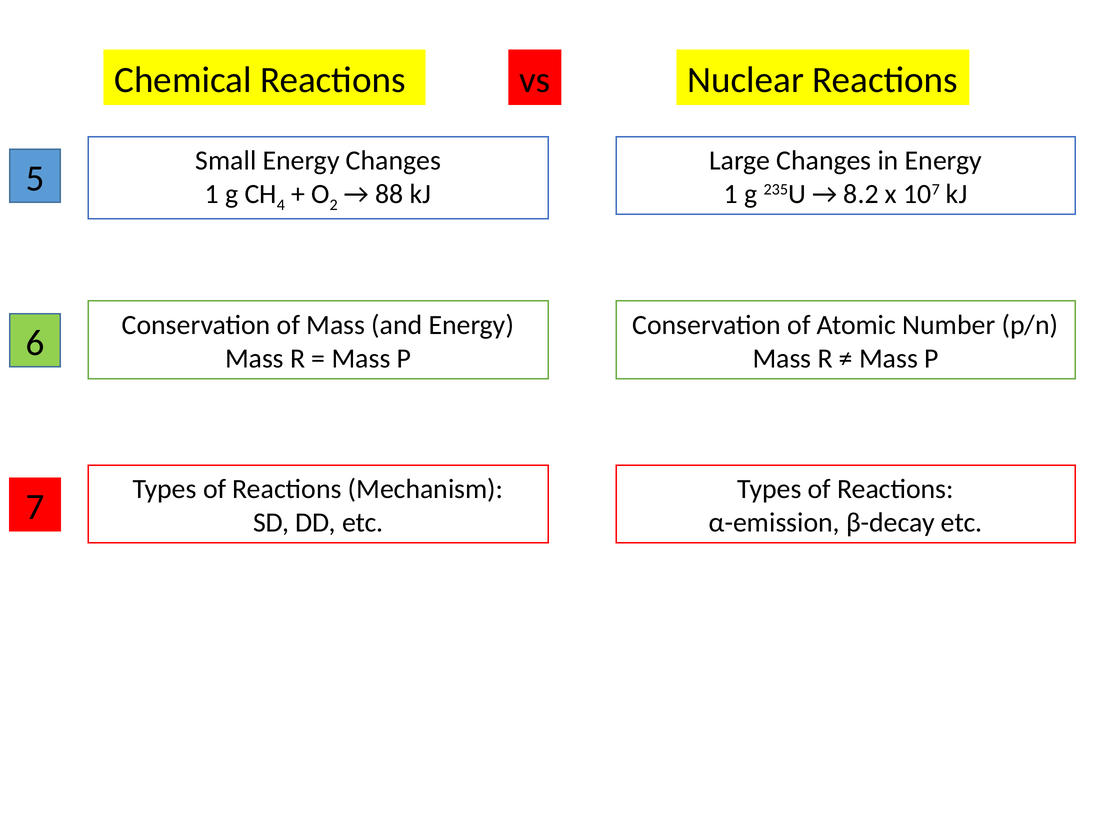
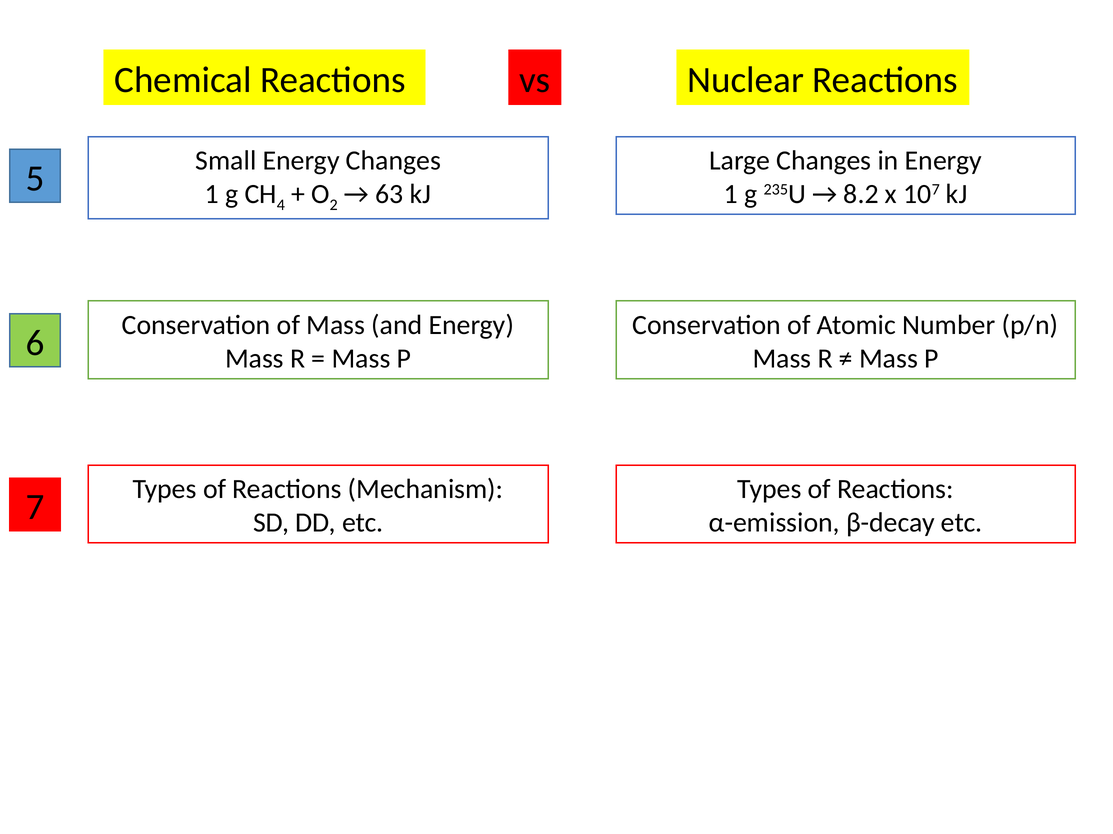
88: 88 -> 63 (389, 194)
